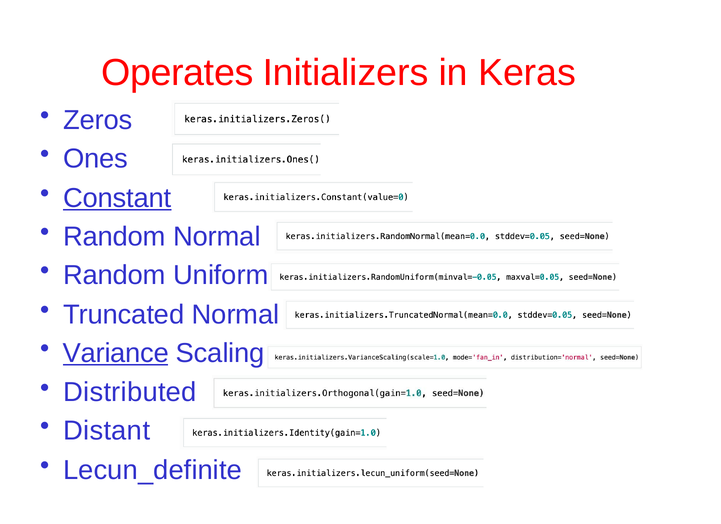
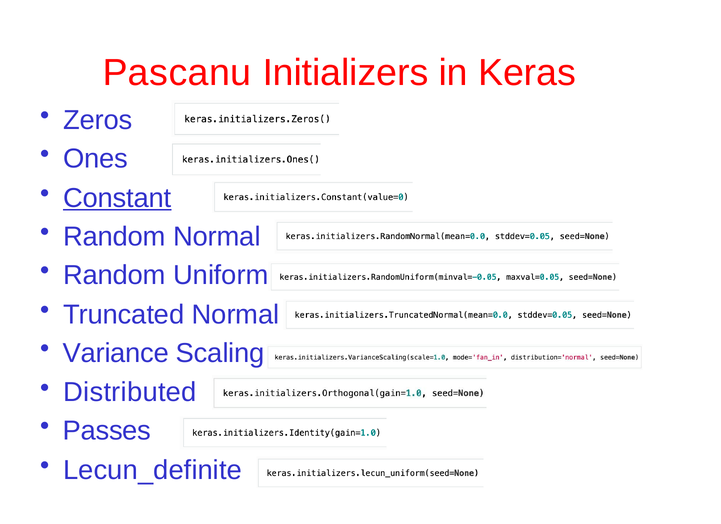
Operates: Operates -> Pascanu (177, 73)
Variance underline: present -> none (116, 353)
Distant: Distant -> Passes (107, 431)
